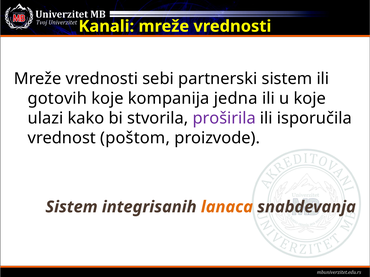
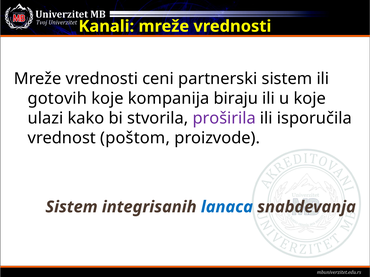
sebi: sebi -> ceni (158, 79)
jedna: jedna -> biraju (236, 99)
lanaca colour: orange -> blue (227, 207)
